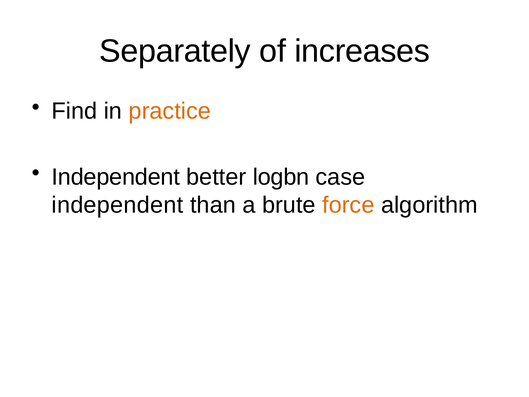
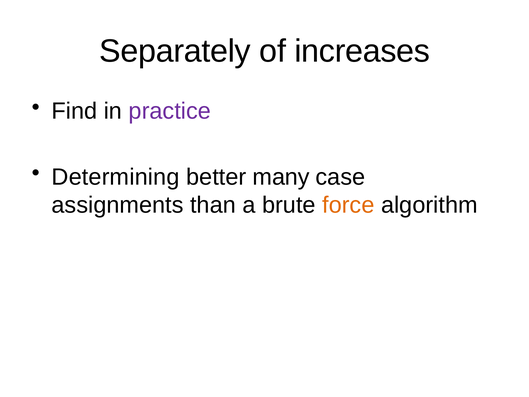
practice colour: orange -> purple (170, 111)
Independent: Independent -> Determining (116, 177)
logbn: logbn -> many (281, 177)
independent: independent -> assignments (118, 205)
